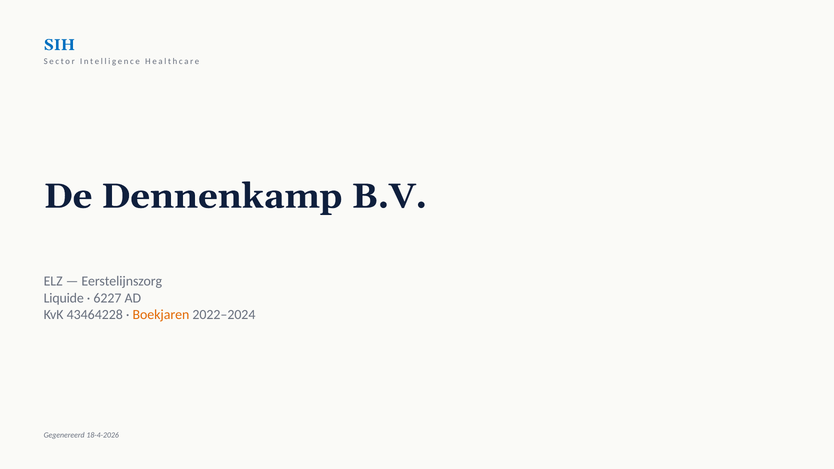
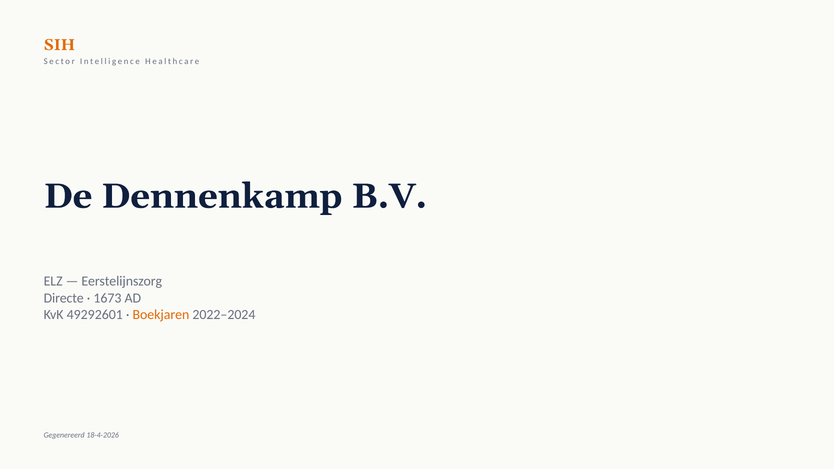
SIH colour: blue -> orange (59, 45)
Liquide: Liquide -> Directe (64, 298)
6227: 6227 -> 1673 (107, 298)
43464228: 43464228 -> 49292601 (95, 315)
